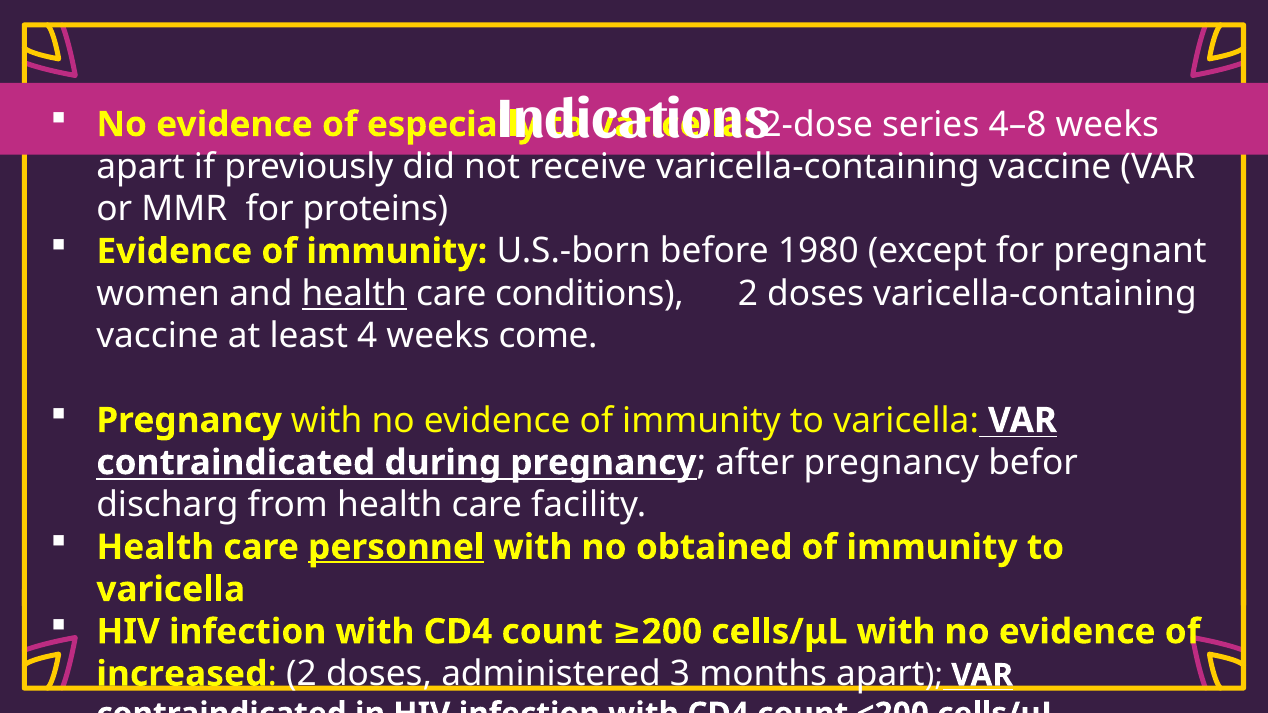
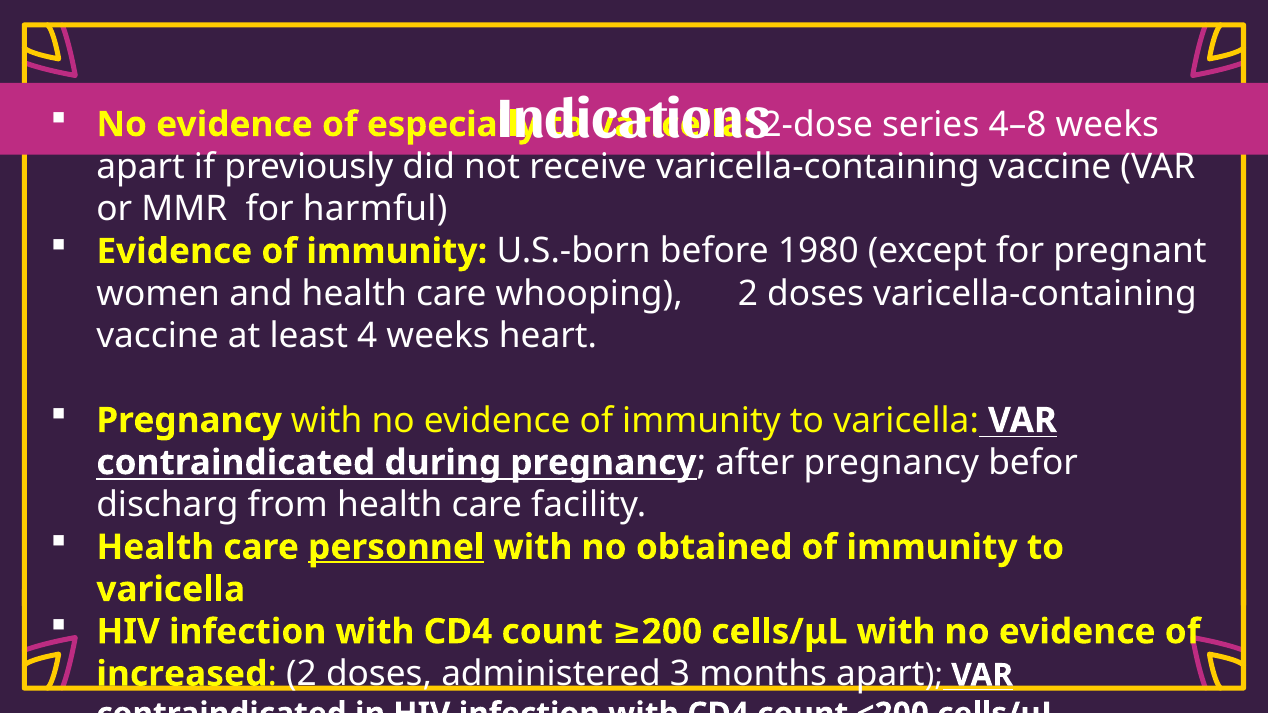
proteins: proteins -> harmful (375, 209)
health underline: present -> none (354, 294)
care conditions: conditions -> whooping (589, 294)
come: come -> heart (548, 336)
